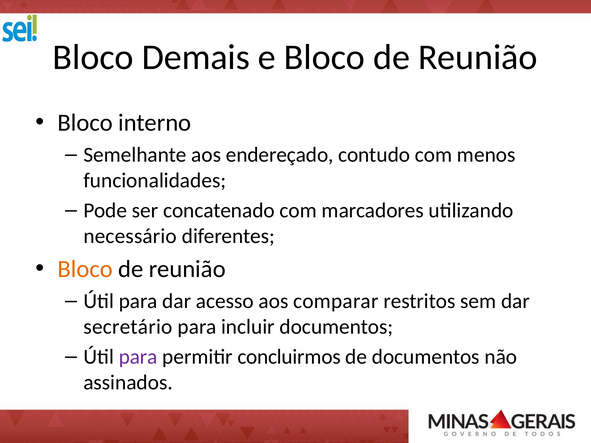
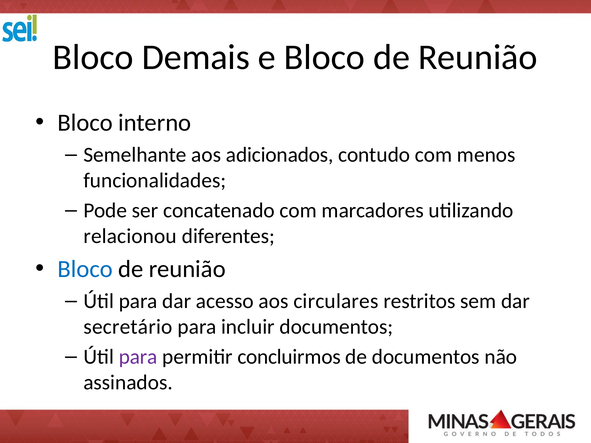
endereçado: endereçado -> adicionados (280, 155)
necessário: necessário -> relacionou (130, 236)
Bloco colour: orange -> blue (85, 269)
comparar: comparar -> circulares (336, 301)
